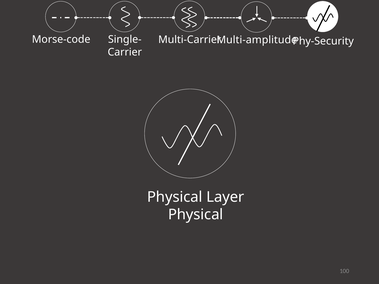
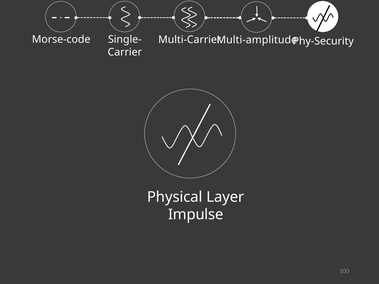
Physical: Physical -> Impulse (196, 215)
